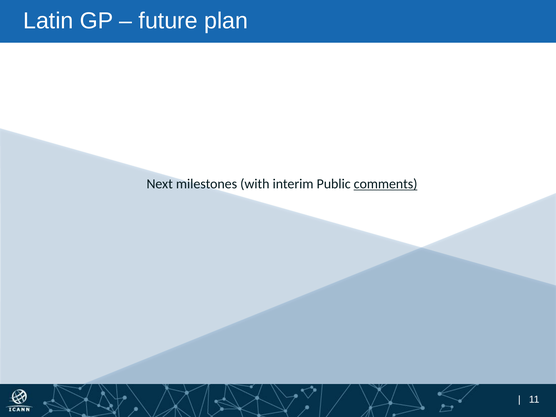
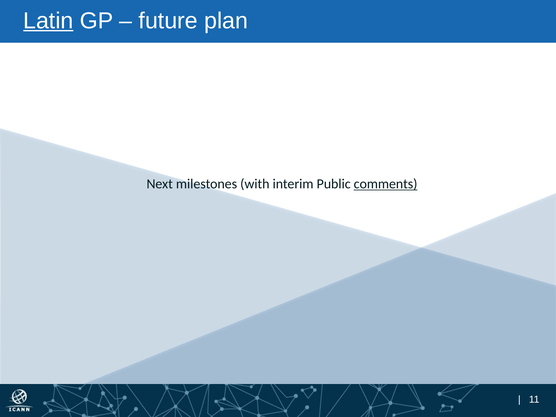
Latin underline: none -> present (48, 21)
